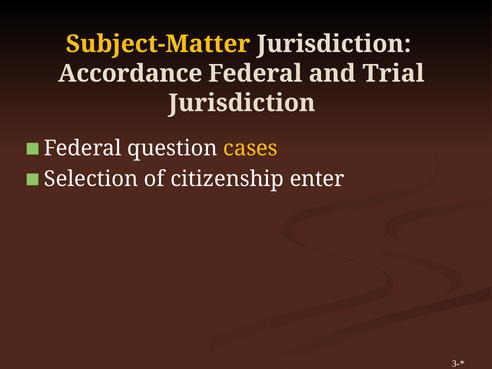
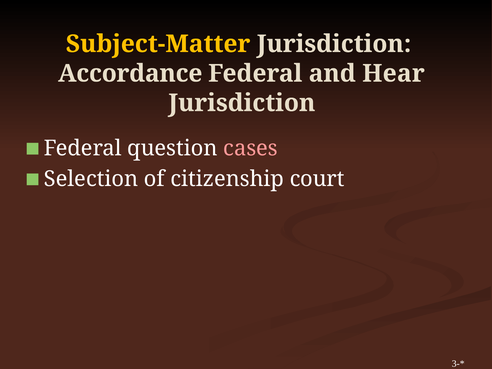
Trial: Trial -> Hear (394, 73)
cases colour: yellow -> pink (251, 148)
enter: enter -> court (317, 179)
